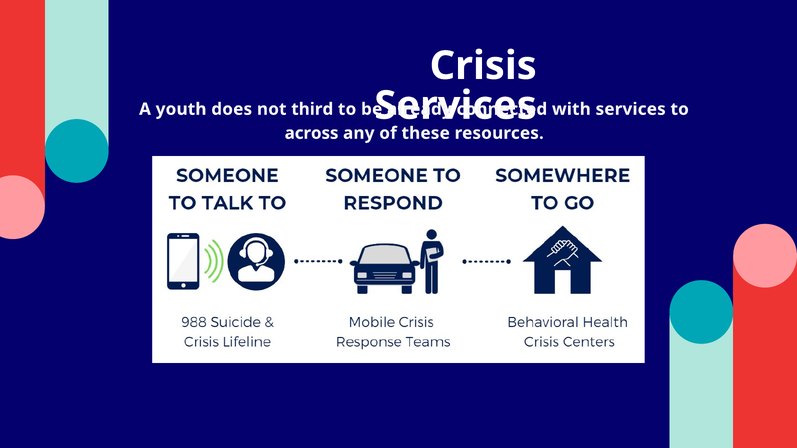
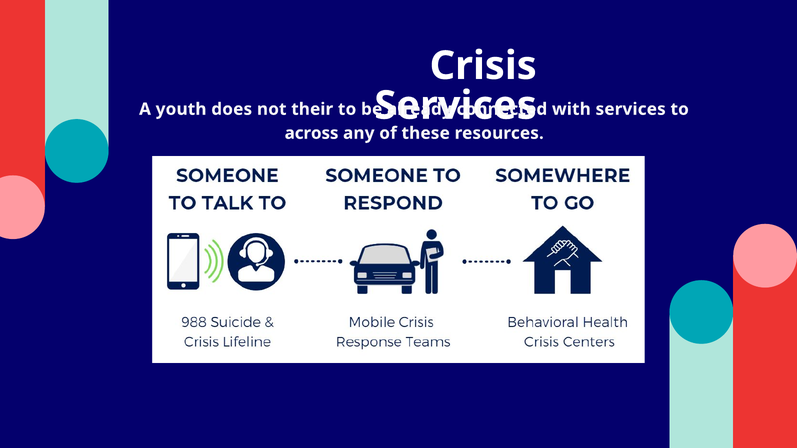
third: third -> their (312, 109)
